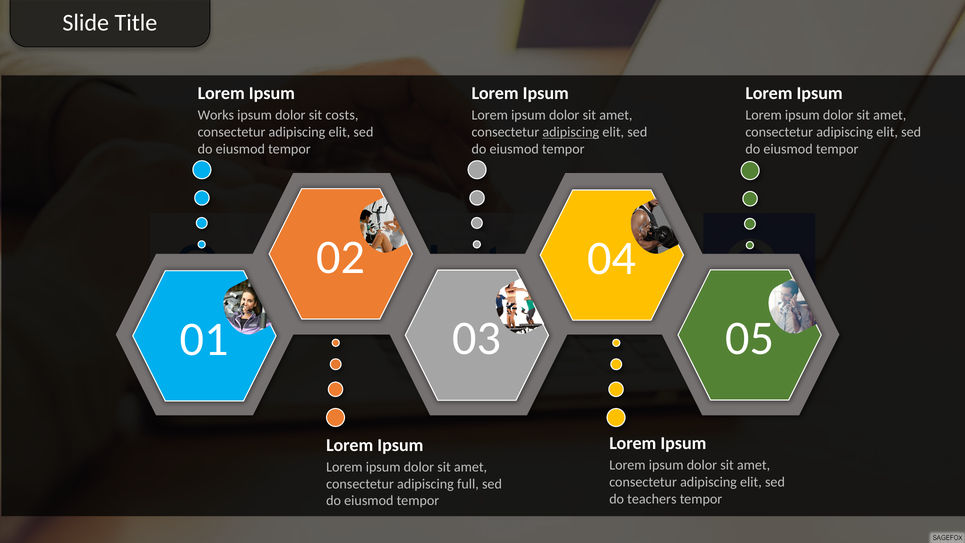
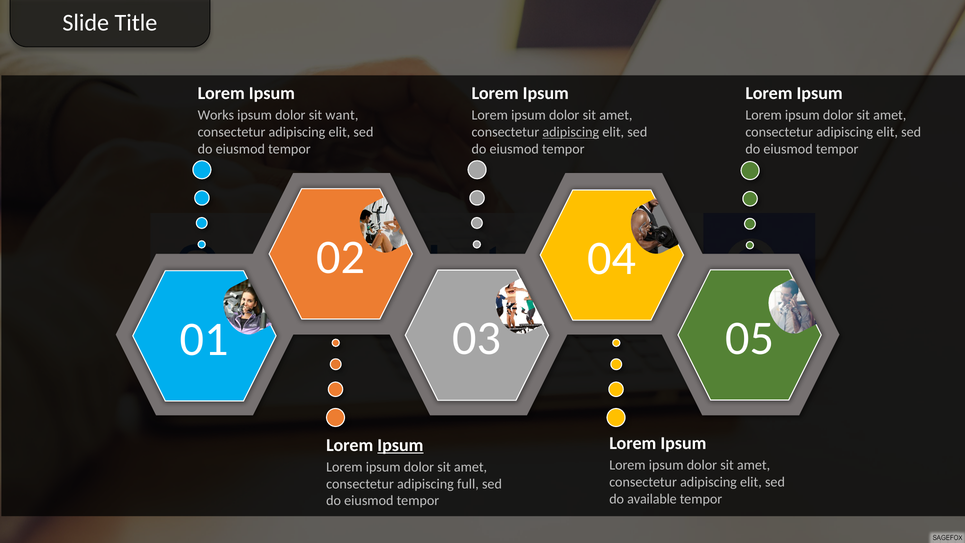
costs: costs -> want (342, 115)
Ipsum underline: none -> present (400, 445)
teachers: teachers -> available (652, 499)
